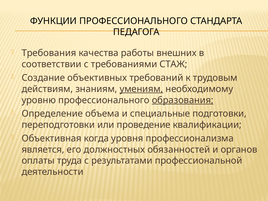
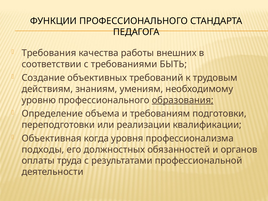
СТАЖ: СТАЖ -> БЫТЬ (173, 64)
умениям underline: present -> none (141, 89)
специальные: специальные -> требованиям (160, 114)
проведение: проведение -> реализации (144, 125)
является: является -> подходы (43, 150)
